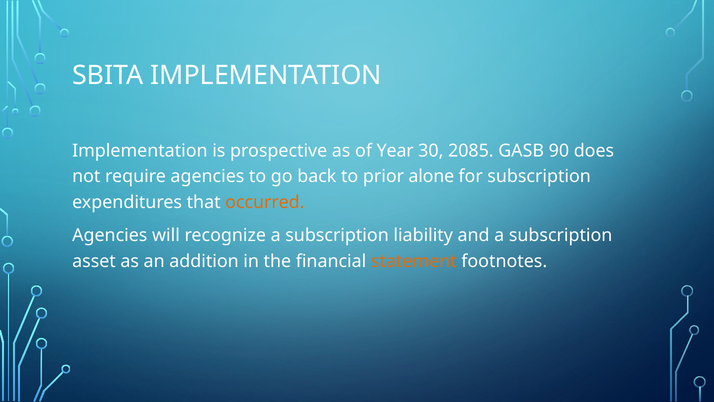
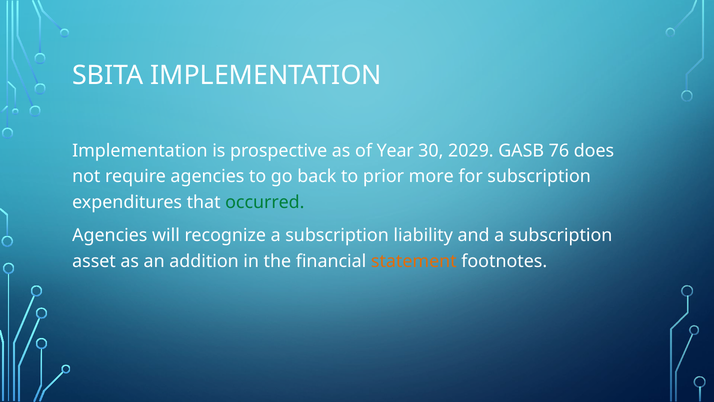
2085: 2085 -> 2029 (471, 151)
90: 90 -> 76 (559, 151)
alone: alone -> more (431, 176)
occurred colour: orange -> green (265, 202)
